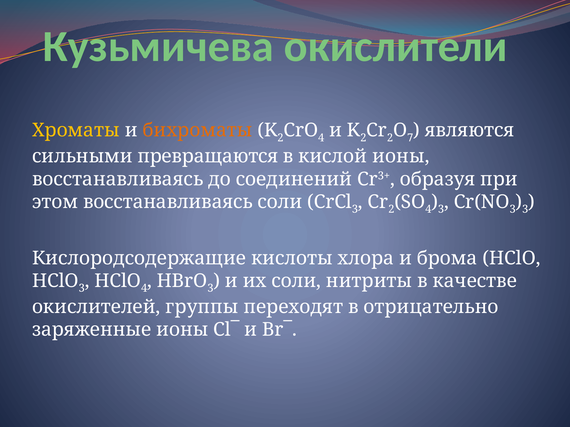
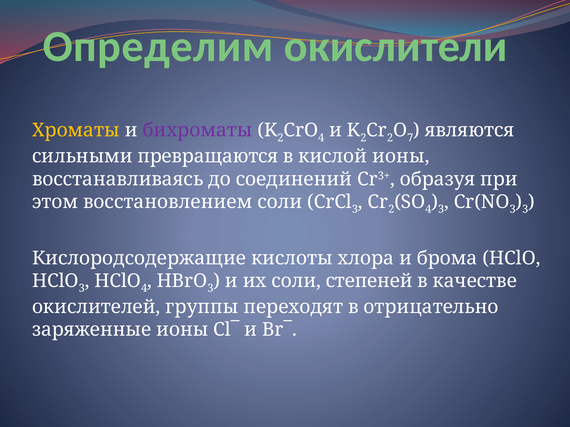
Кузьмичева: Кузьмичева -> Определим (158, 47)
бихроматы colour: orange -> purple (197, 131)
этом восстанавливаясь: восстанавливаясь -> восстановлением (168, 202)
нитриты: нитриты -> степеней (369, 281)
